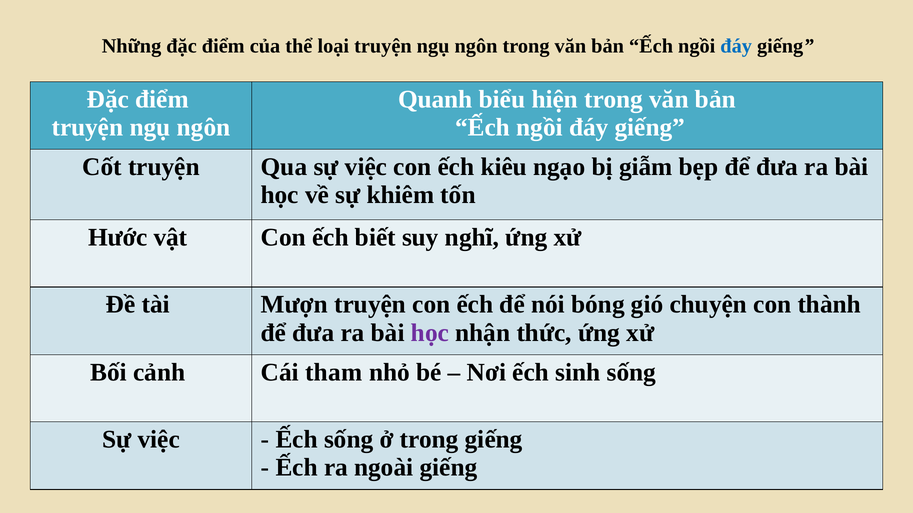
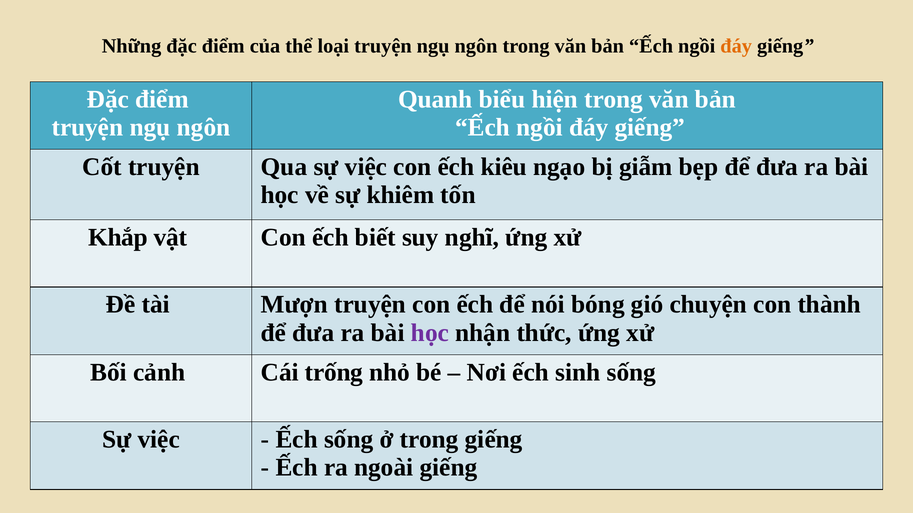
đáy colour: blue -> orange (736, 46)
Hước: Hước -> Khắp (118, 238)
tham: tham -> trống (334, 373)
